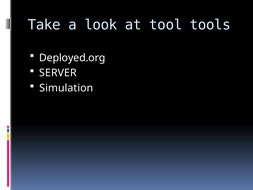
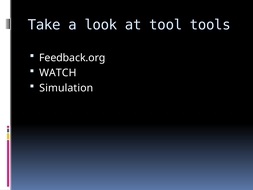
Deployed.org: Deployed.org -> Feedback.org (72, 58)
SERVER: SERVER -> WATCH (58, 73)
